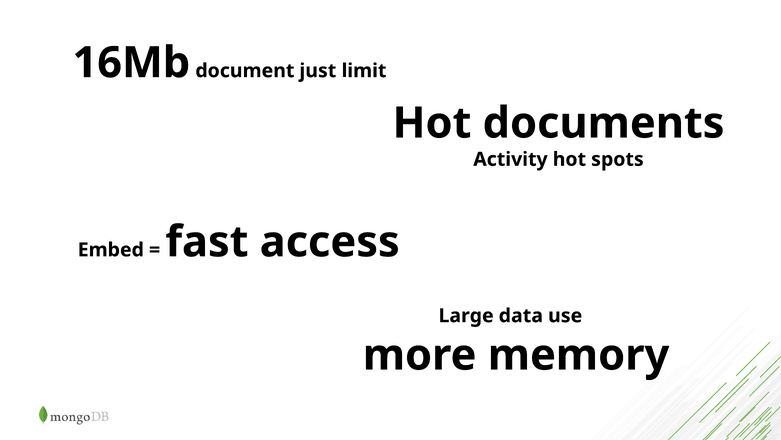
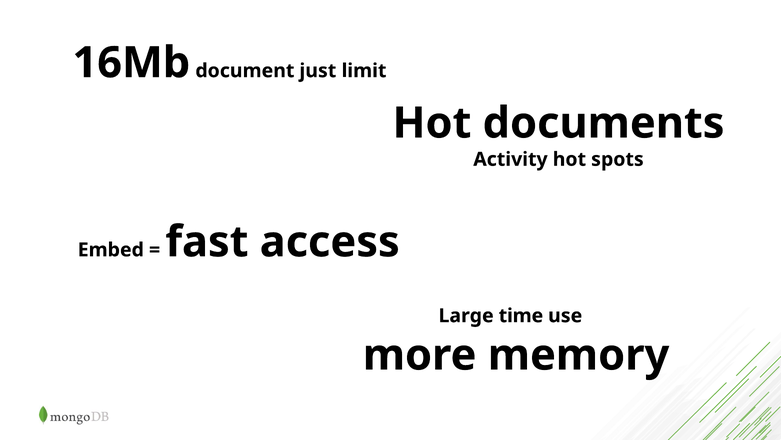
data: data -> time (521, 315)
